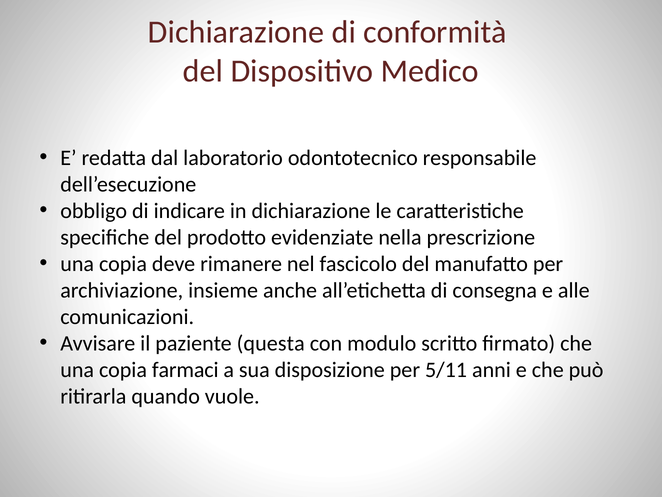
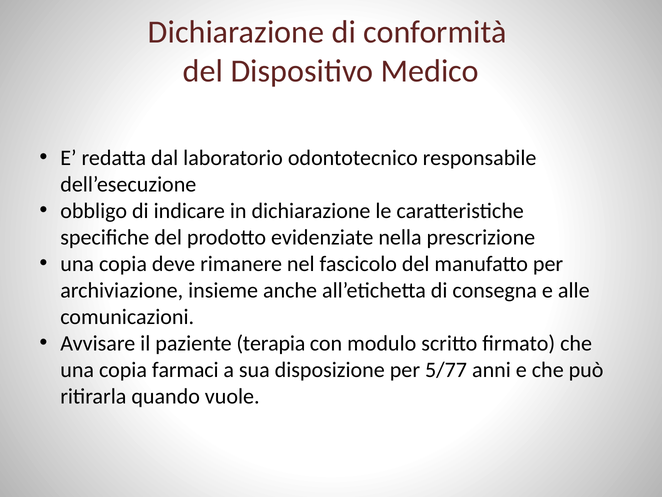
questa: questa -> terapia (271, 343)
5/11: 5/11 -> 5/77 (446, 370)
